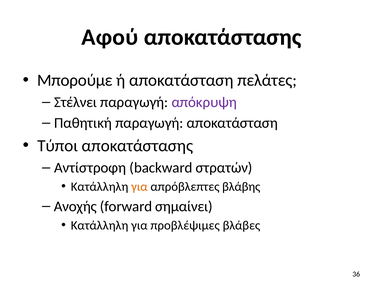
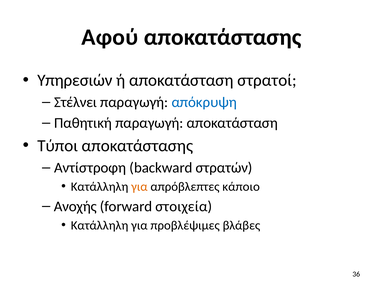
Μπορούμε: Μπορούμε -> Υπηρεσιών (75, 80)
πελάτες: πελάτες -> στρατοί (267, 80)
απόκρυψη colour: purple -> blue (204, 102)
βλάβης: βλάβης -> κάποιο (241, 187)
σημαίνει: σημαίνει -> στοιχεία (184, 207)
